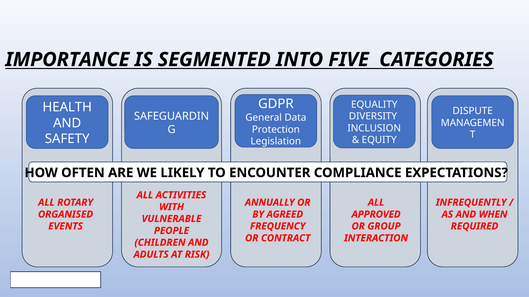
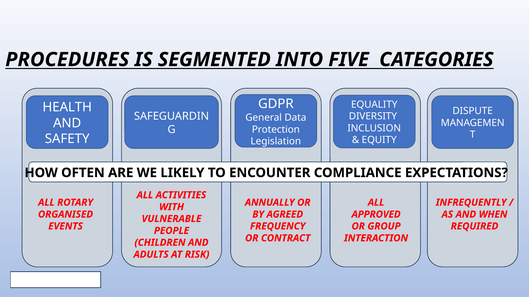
IMPORTANCE: IMPORTANCE -> PROCEDURES (67, 60)
